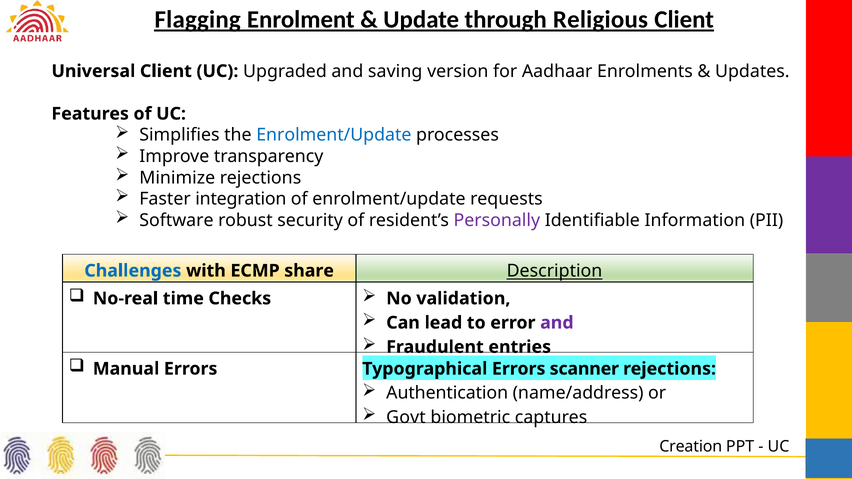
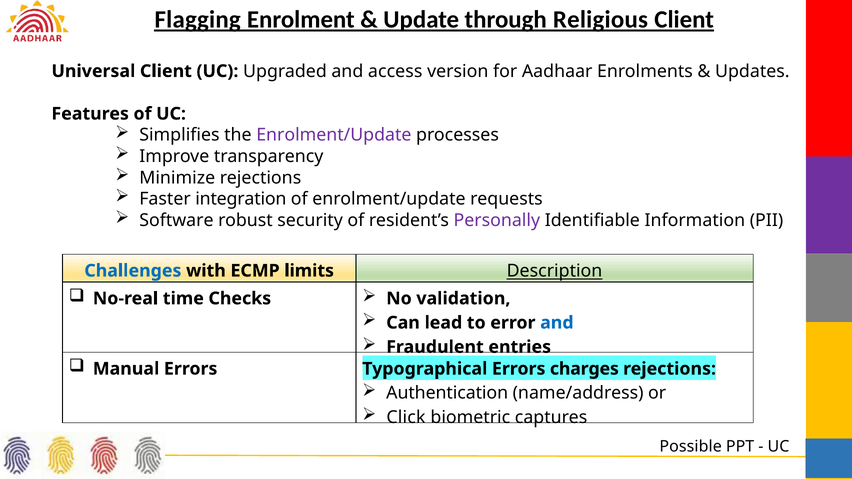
saving: saving -> access (395, 71)
Enrolment/Update colour: blue -> purple (334, 135)
share: share -> limits (309, 271)
and colour: purple -> blue (557, 323)
scanner: scanner -> charges (584, 369)
Govt: Govt -> Click (406, 418)
Creation: Creation -> Possible (691, 447)
